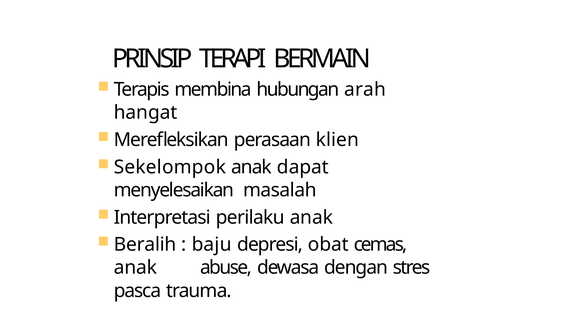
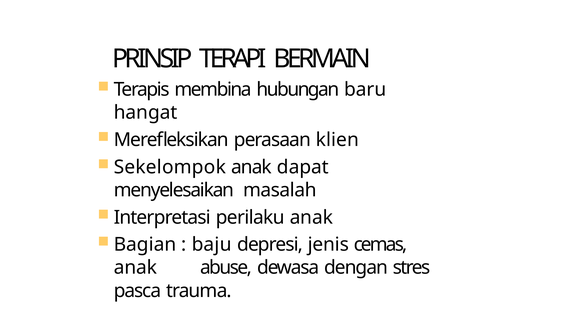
arah: arah -> baru (365, 89)
Beralih: Beralih -> Bagian (145, 244)
obat: obat -> jenis (328, 244)
